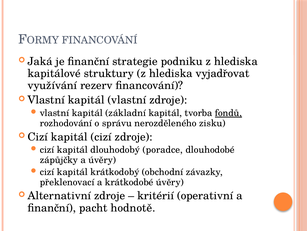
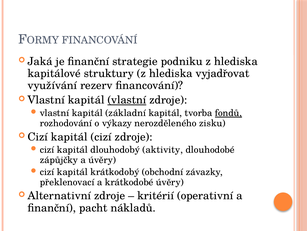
vlastní underline: none -> present (127, 100)
správu: správu -> výkazy (117, 123)
poradce: poradce -> aktivity (163, 149)
hodnotě: hodnotě -> nákladů (133, 207)
